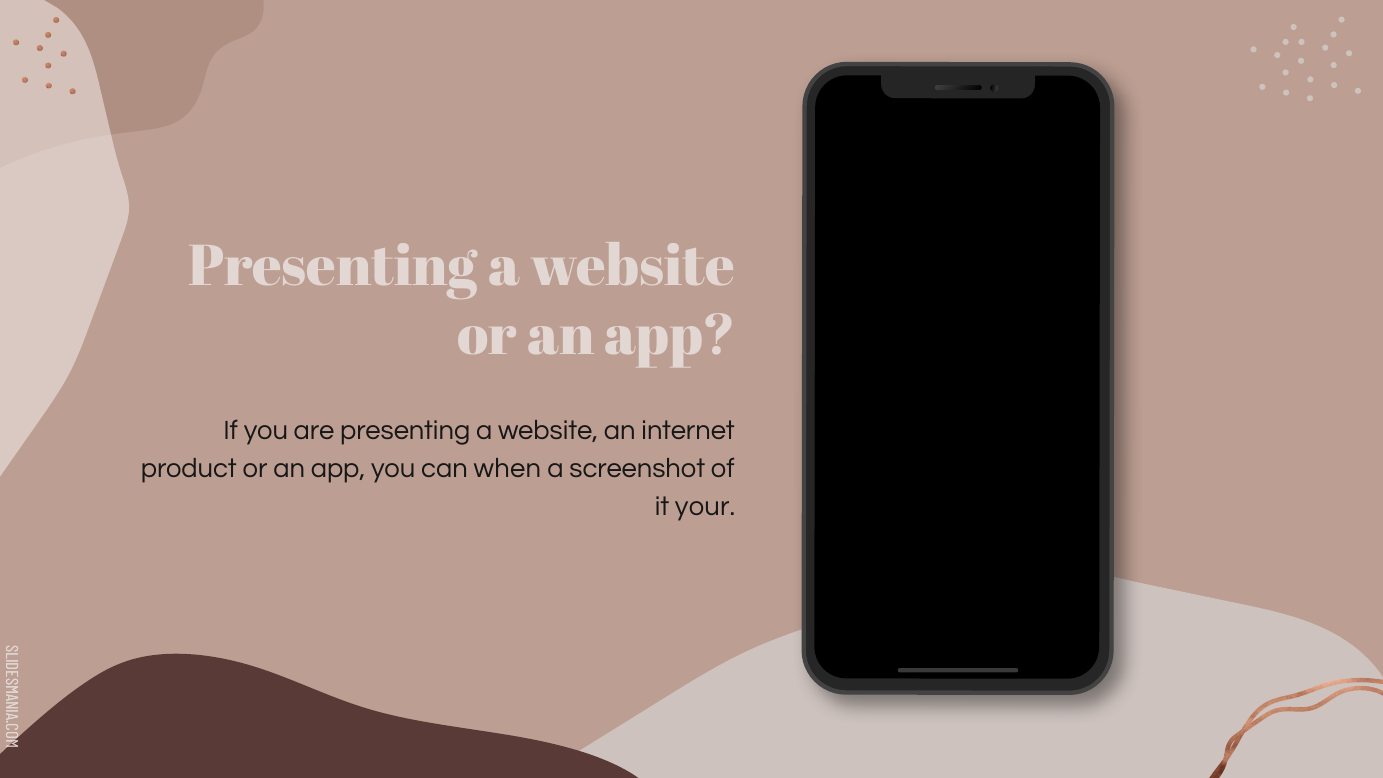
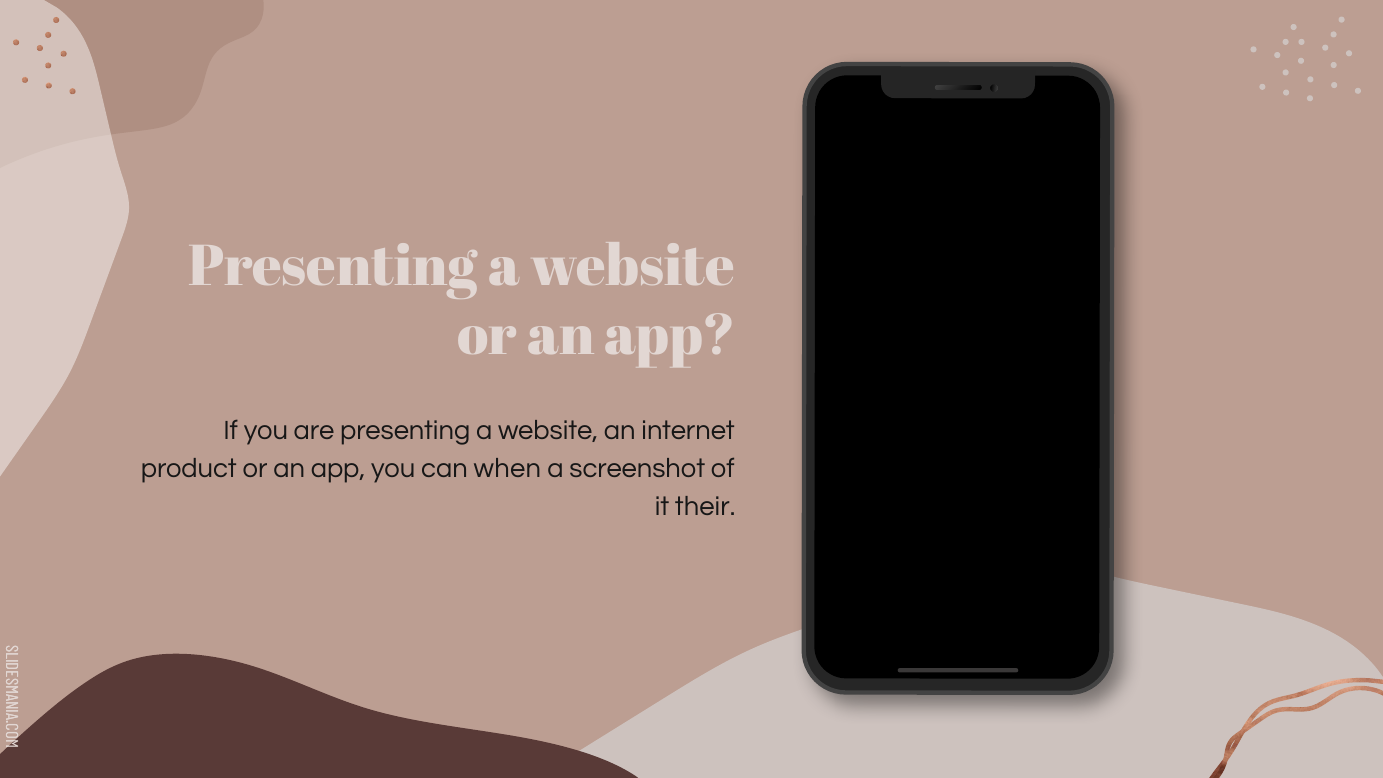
your: your -> their (705, 506)
